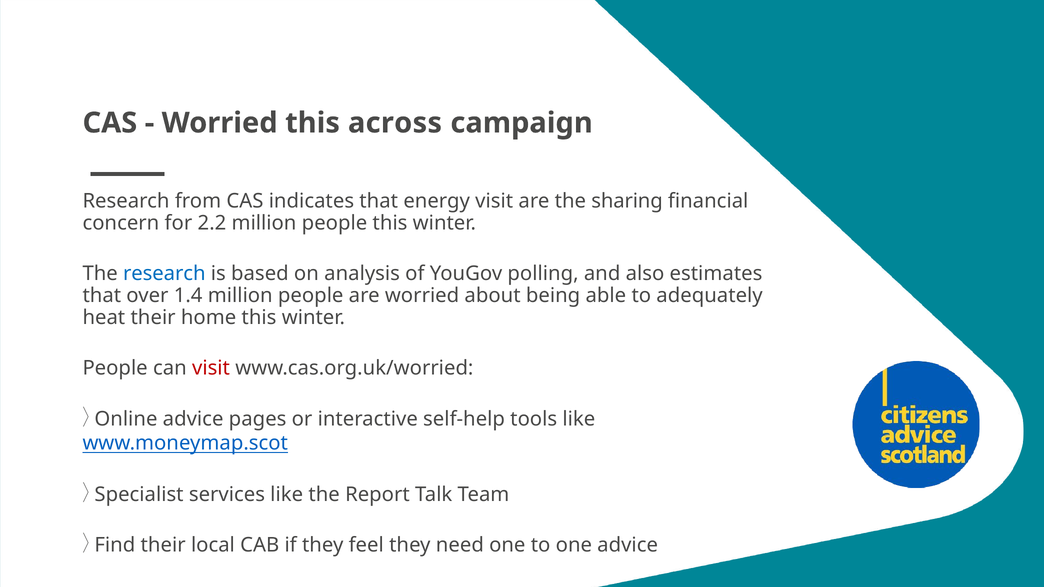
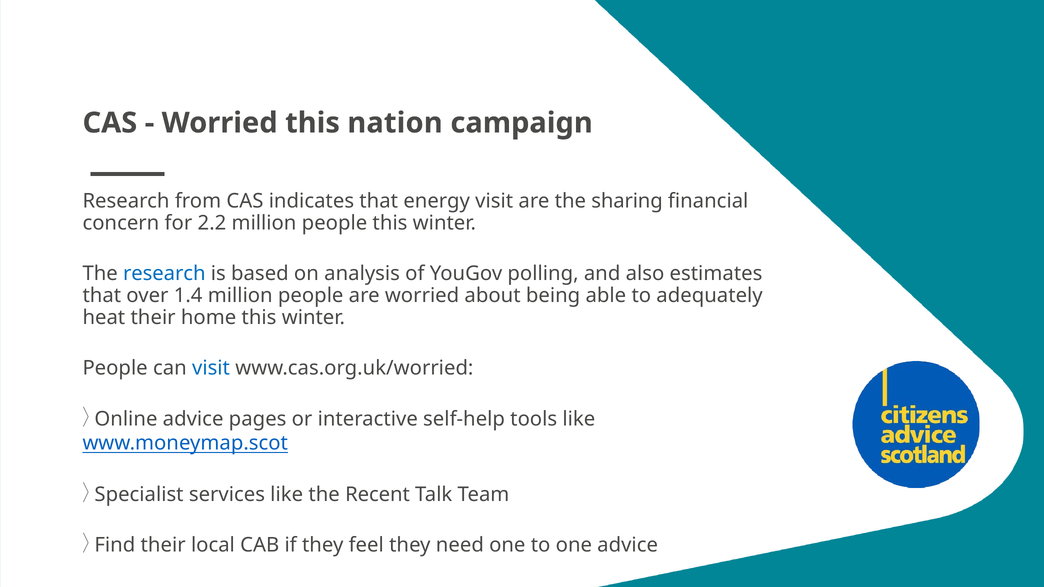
across: across -> nation (395, 123)
visit colour: red -> blue (211, 368)
Report: Report -> Recent (377, 495)
